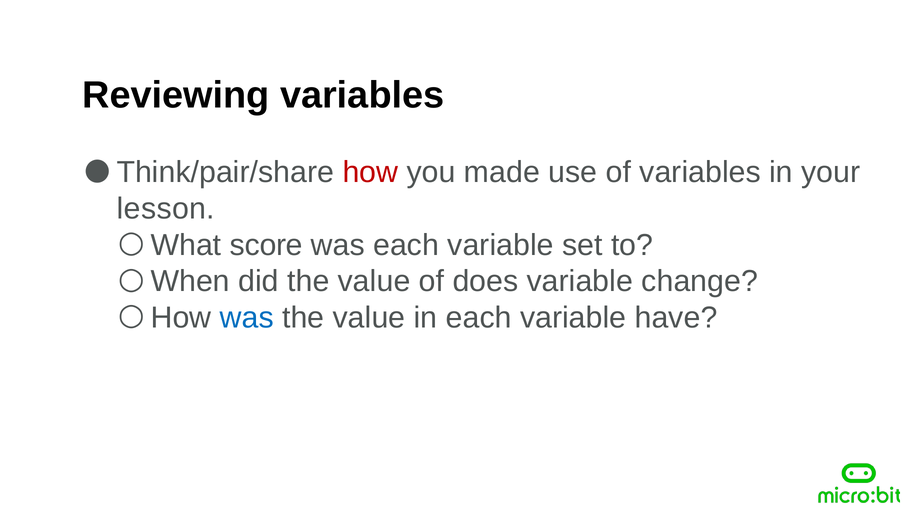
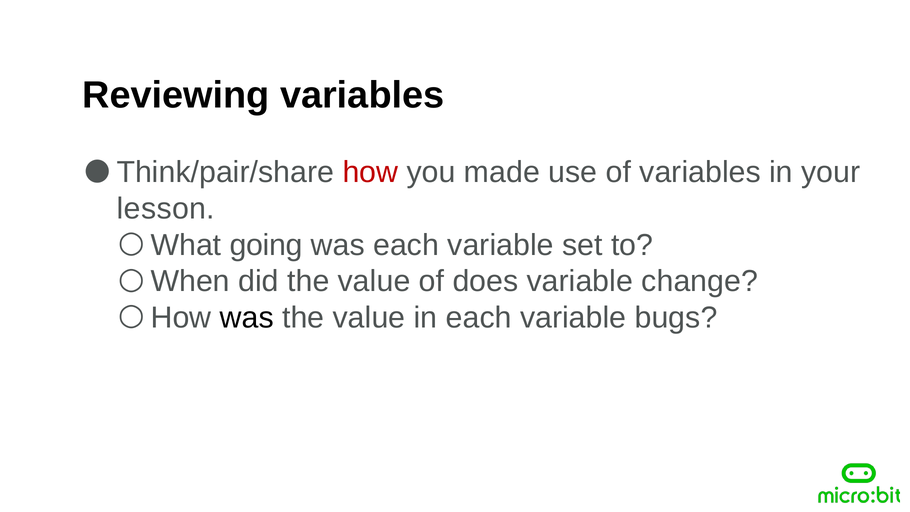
score: score -> going (266, 245)
was colour: blue -> black (247, 318)
have: have -> bugs (676, 318)
